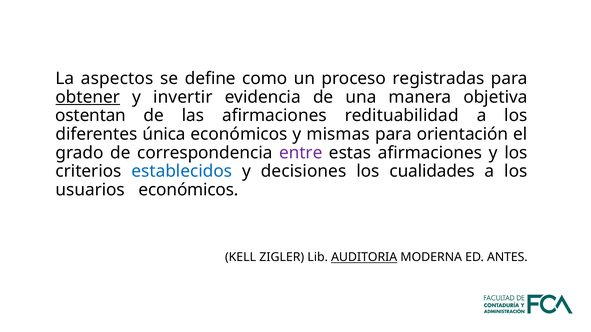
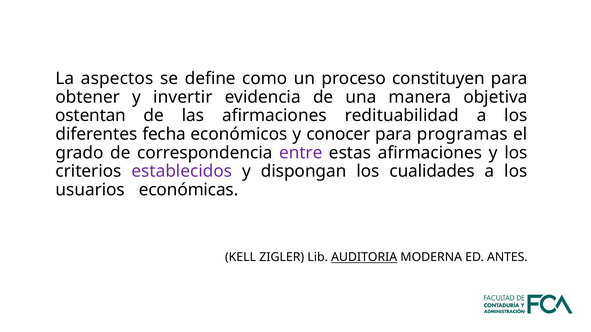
registradas: registradas -> constituyen (439, 79)
obtener underline: present -> none (88, 97)
única: única -> fecha (164, 134)
mismas: mismas -> conocer (338, 134)
orientación: orientación -> programas (462, 134)
establecidos colour: blue -> purple (182, 171)
decisiones: decisiones -> dispongan (304, 171)
usuarios económicos: económicos -> económicas (189, 190)
